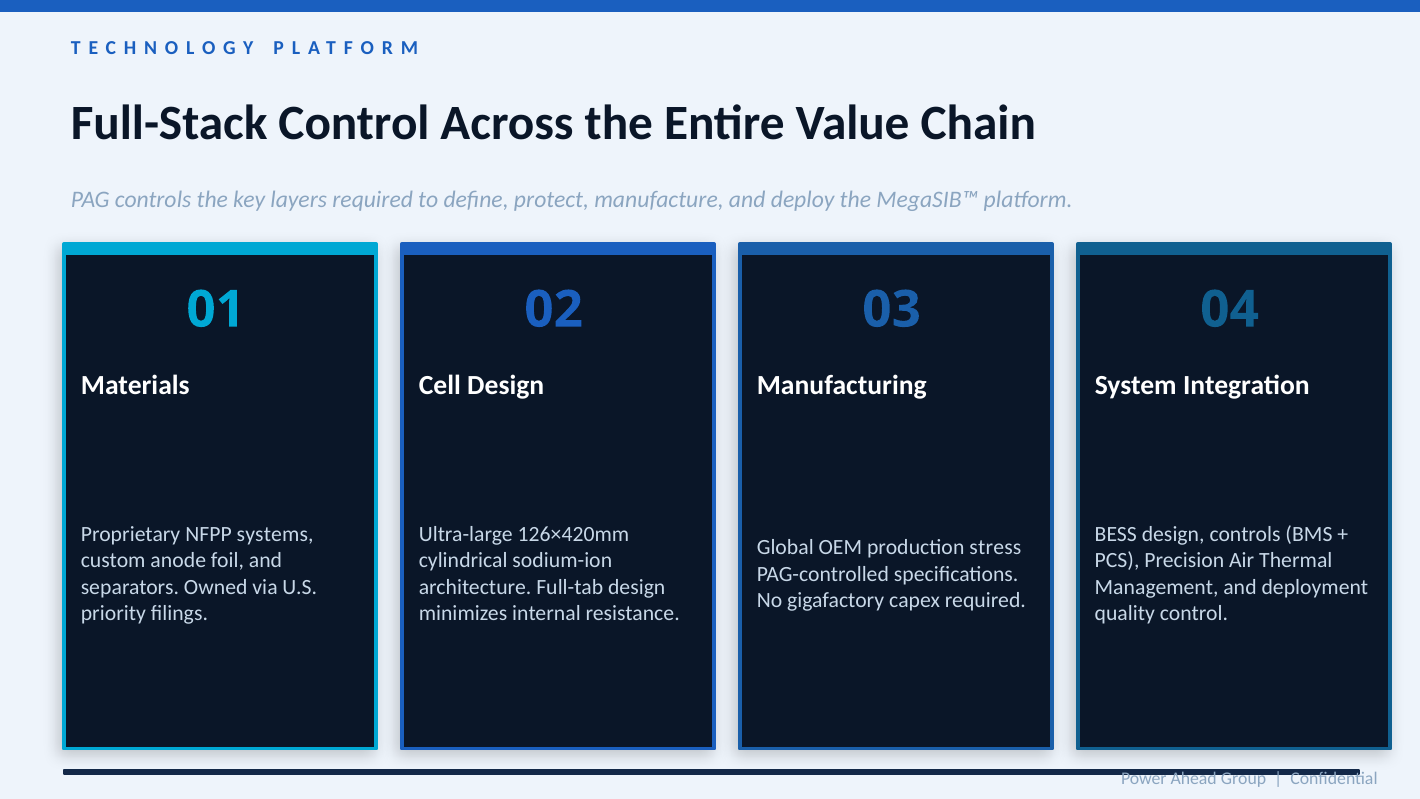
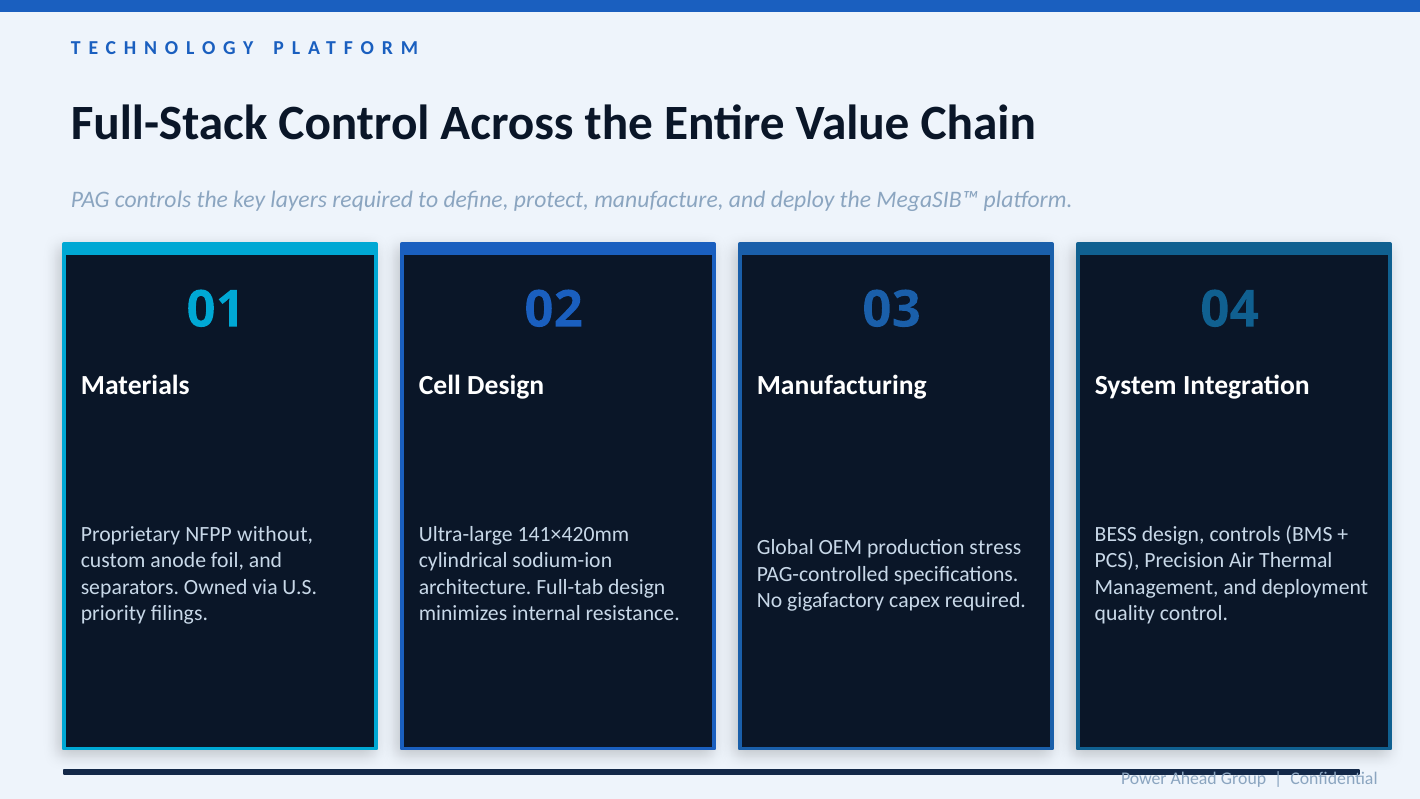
systems: systems -> without (275, 535)
126×420mm: 126×420mm -> 141×420mm (573, 535)
